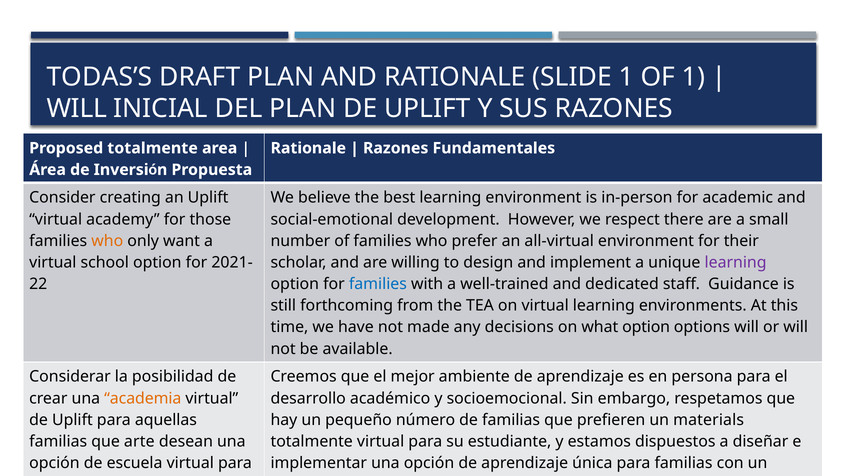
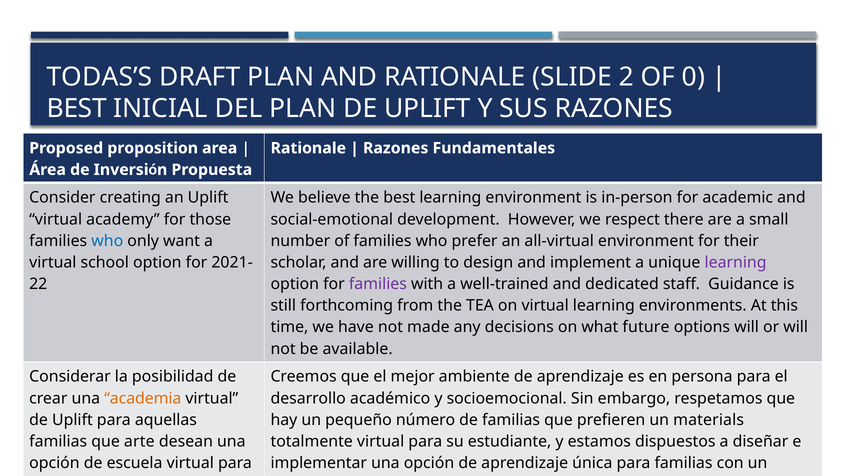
SLIDE 1: 1 -> 2 (626, 77)
OF 1: 1 -> 0 (693, 77)
WILL: WILL -> BEST (77, 109)
Proposed totalmente: totalmente -> proposition (153, 148)
who colour: orange -> blue (107, 241)
families colour: blue -> purple (378, 284)
what option: option -> future (646, 328)
